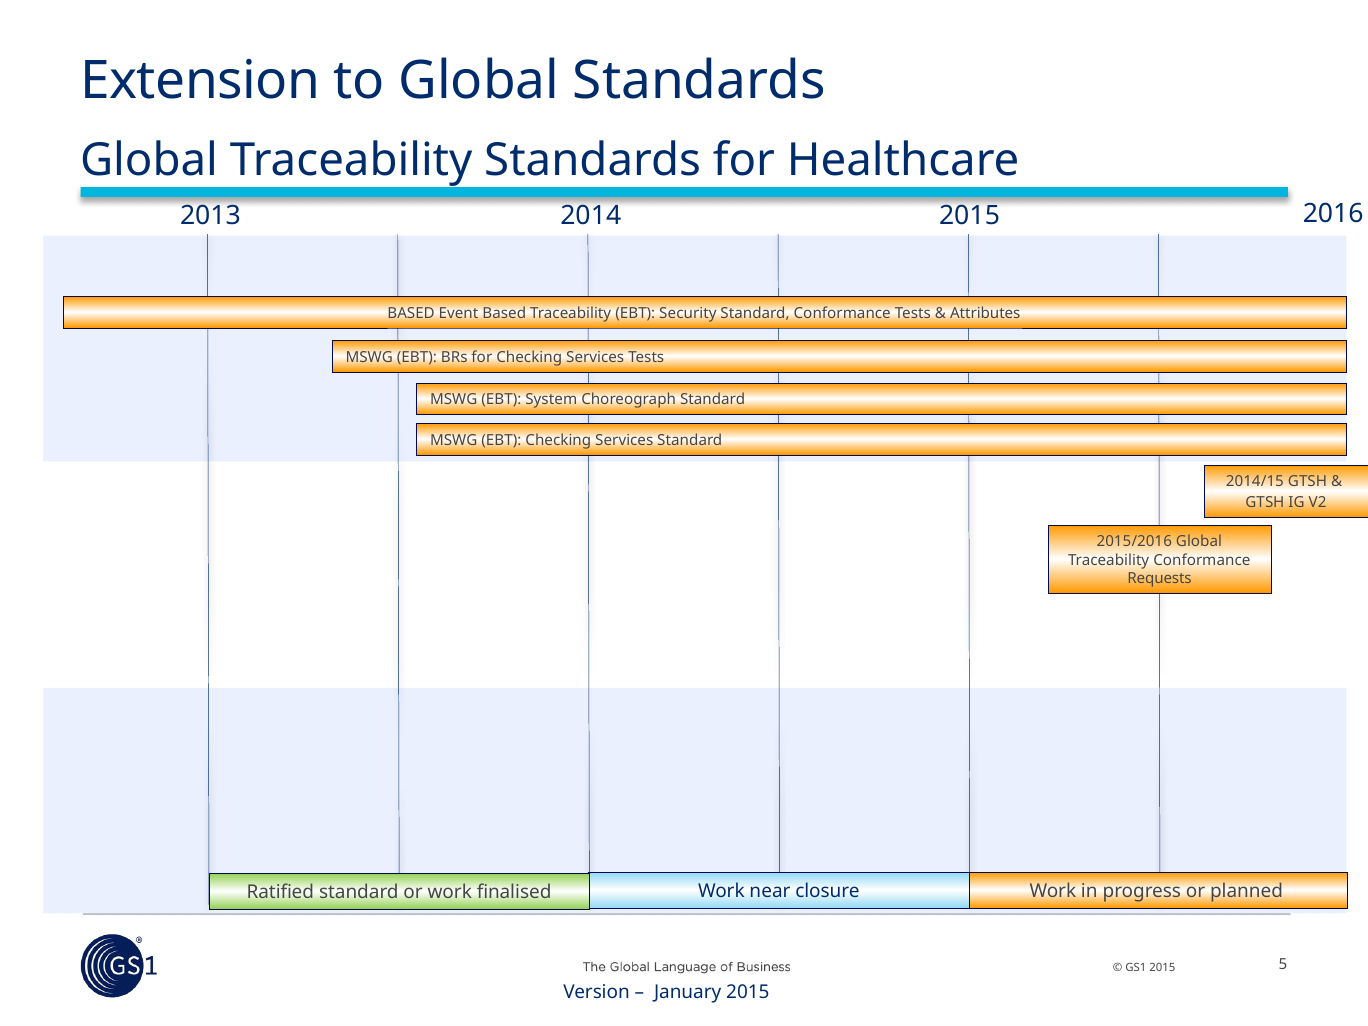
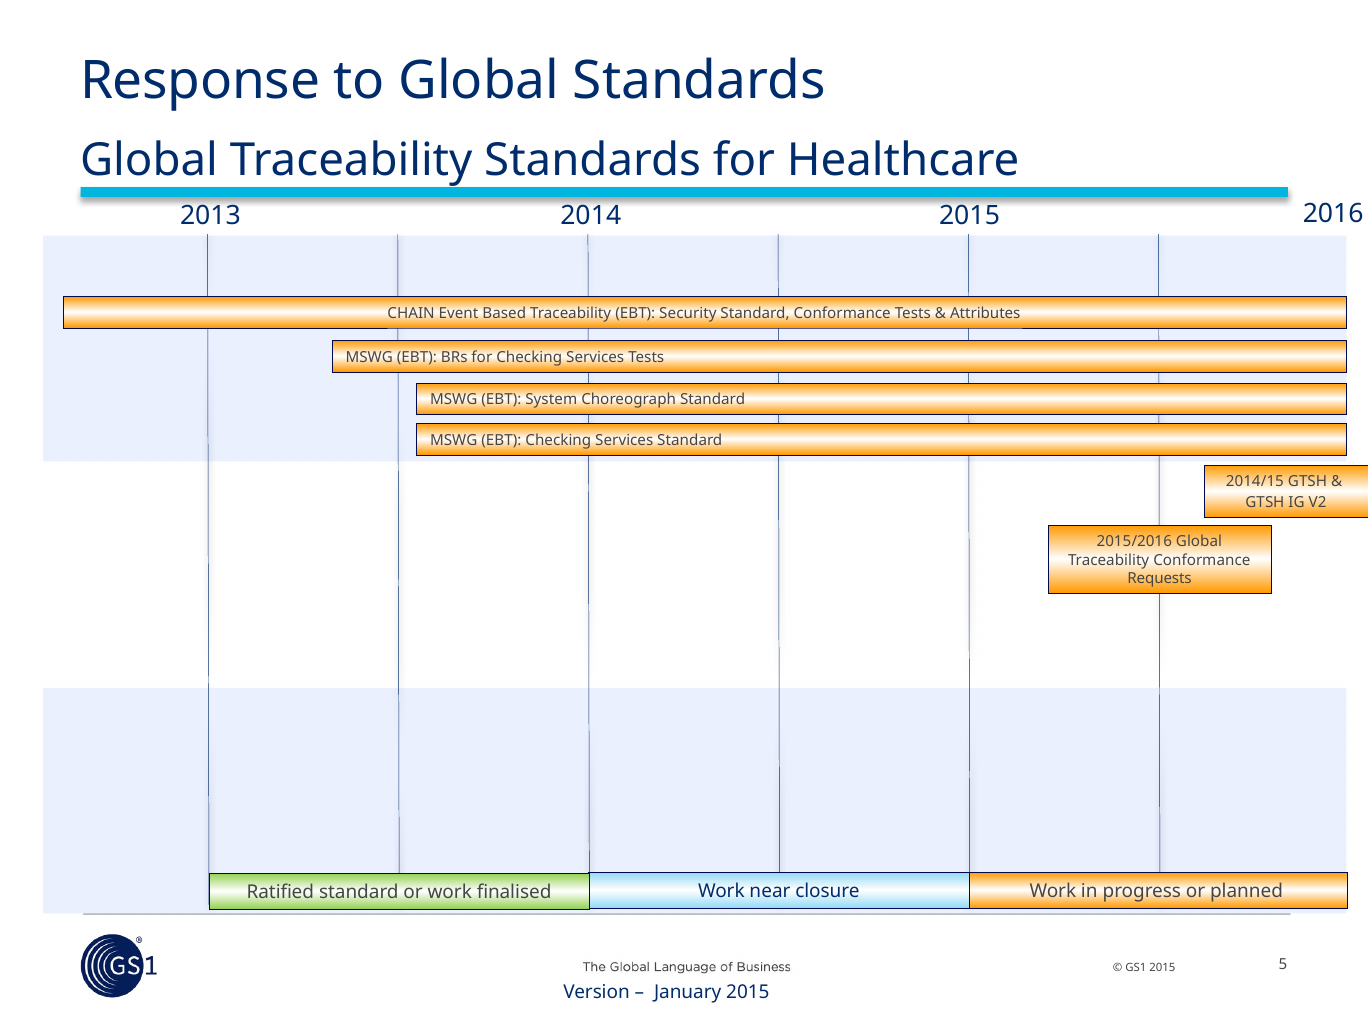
Extension: Extension -> Response (200, 81)
BASED: BASED -> CHAIN (411, 313)
